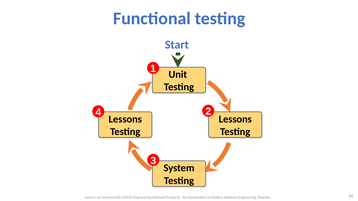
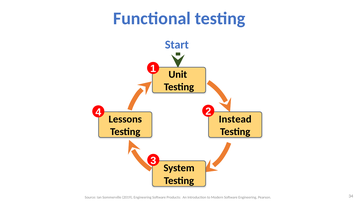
Lessons: Lessons -> Instead (235, 119)
